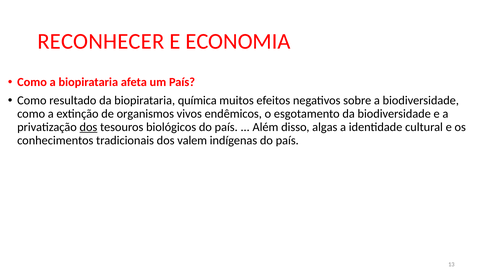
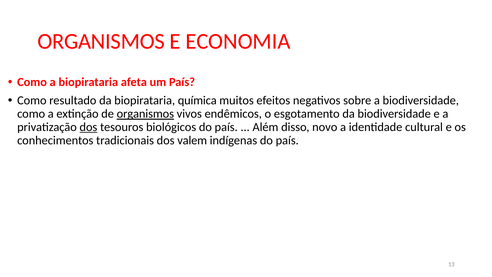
RECONHECER: RECONHECER -> ORGANISMOS (101, 41)
organismos underline: none -> present (145, 114)
algas: algas -> novo (325, 127)
